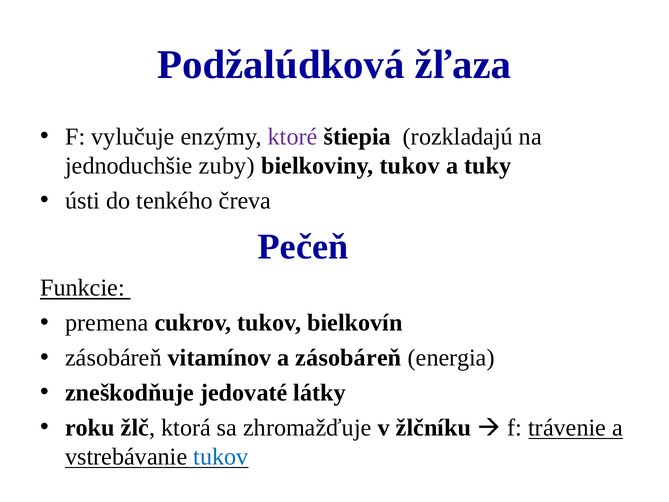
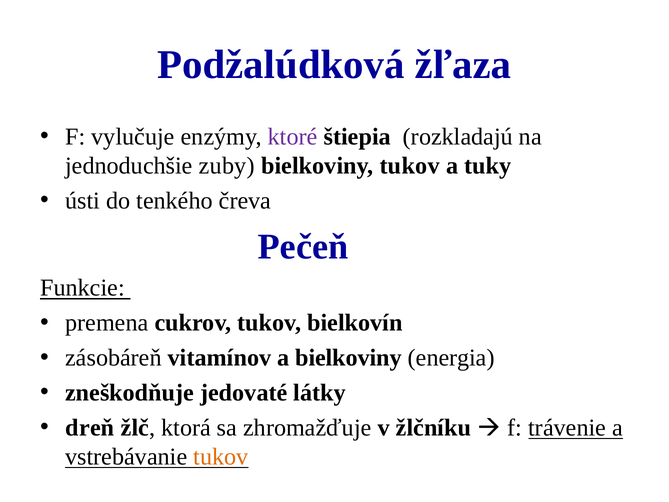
a zásobáreň: zásobáreň -> bielkoviny (349, 358)
roku: roku -> dreň (90, 428)
tukov colour: blue -> orange (221, 457)
